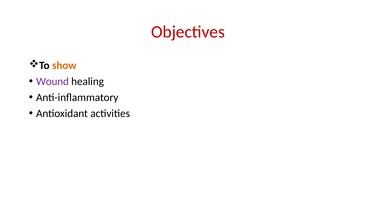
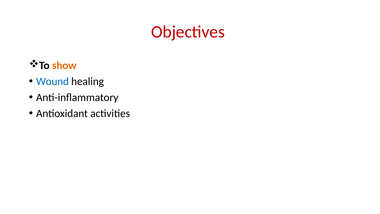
Wound colour: purple -> blue (52, 81)
